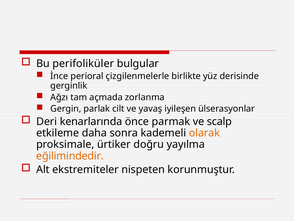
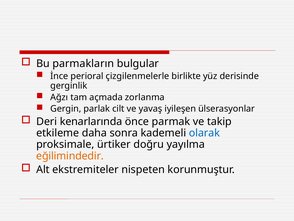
perifoliküler: perifoliküler -> parmakların (83, 63)
scalp: scalp -> takip (219, 121)
olarak colour: orange -> blue (204, 133)
